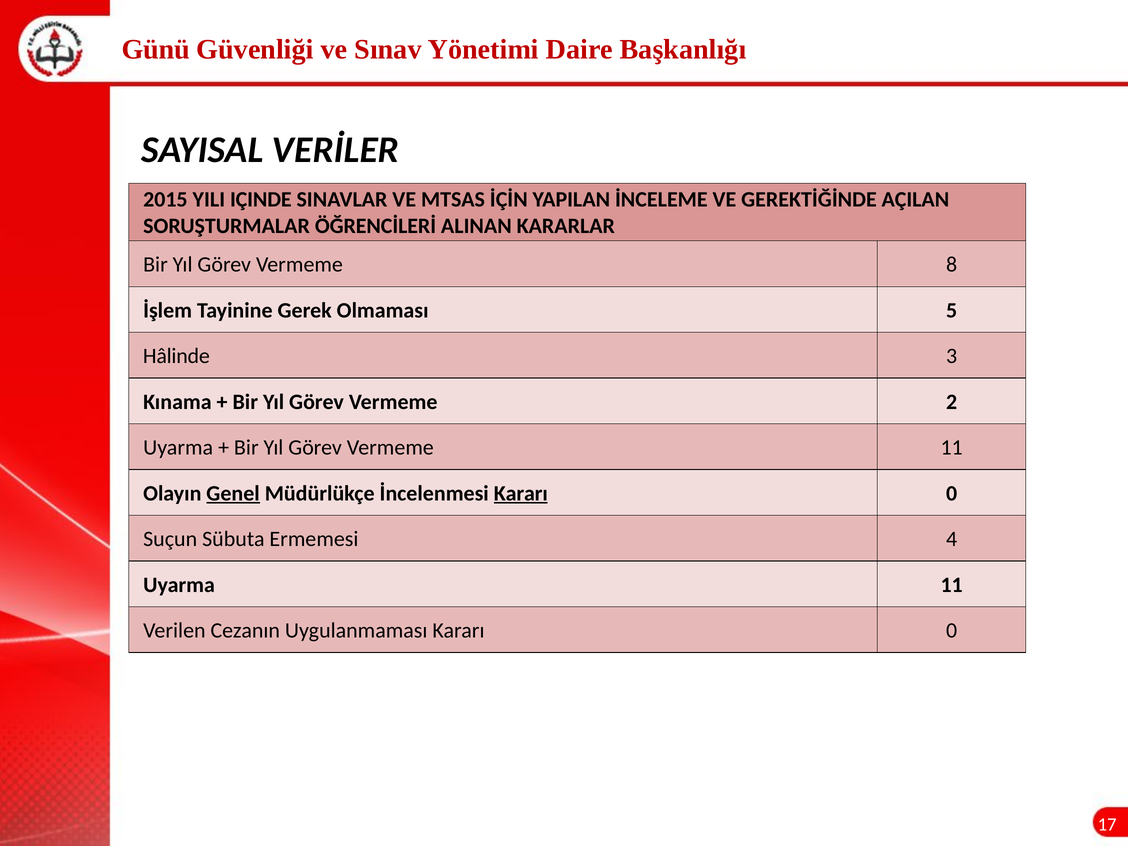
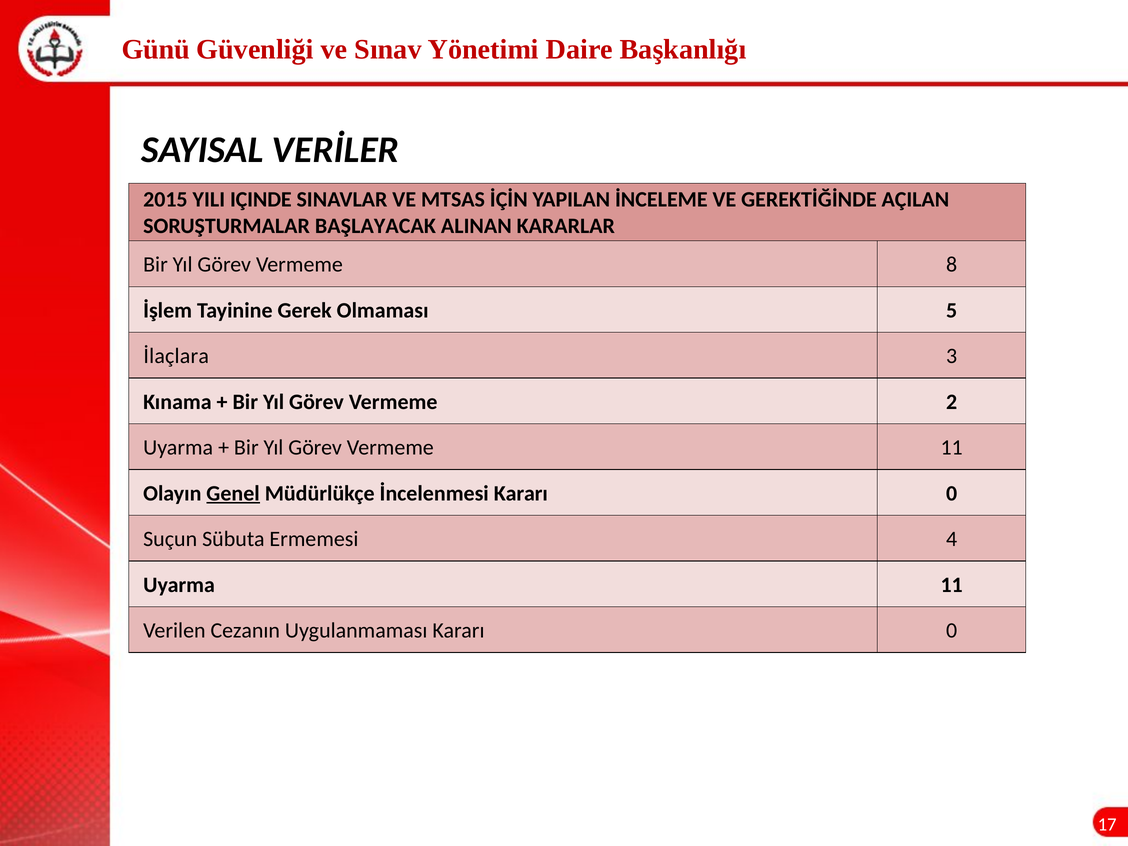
ÖĞRENCİLERİ: ÖĞRENCİLERİ -> BAŞLAYACAK (375, 226)
Hâlinde: Hâlinde -> İlaçlara (176, 356)
Kararı underline: present -> none (521, 493)
